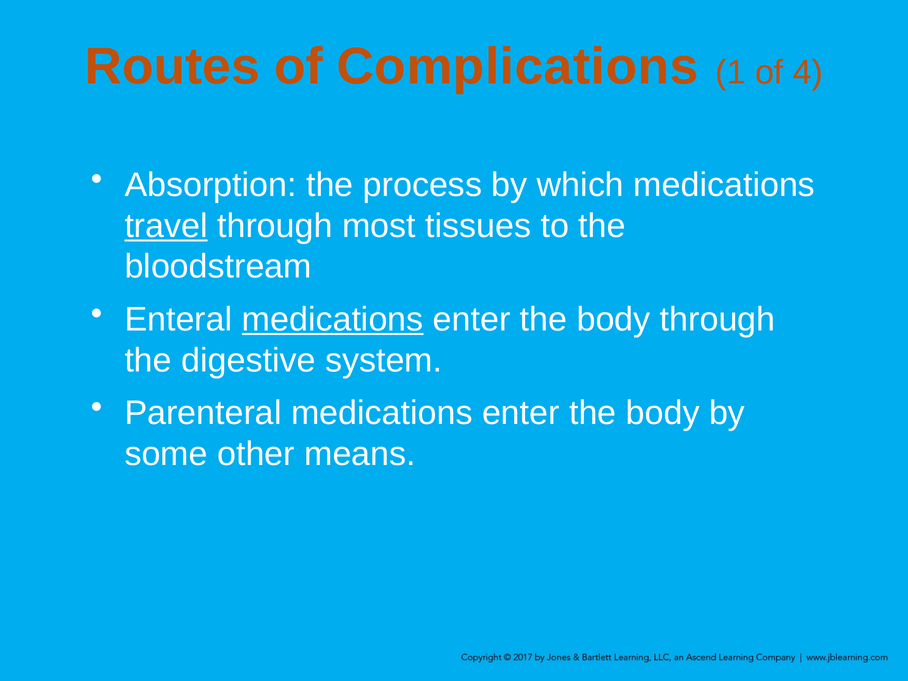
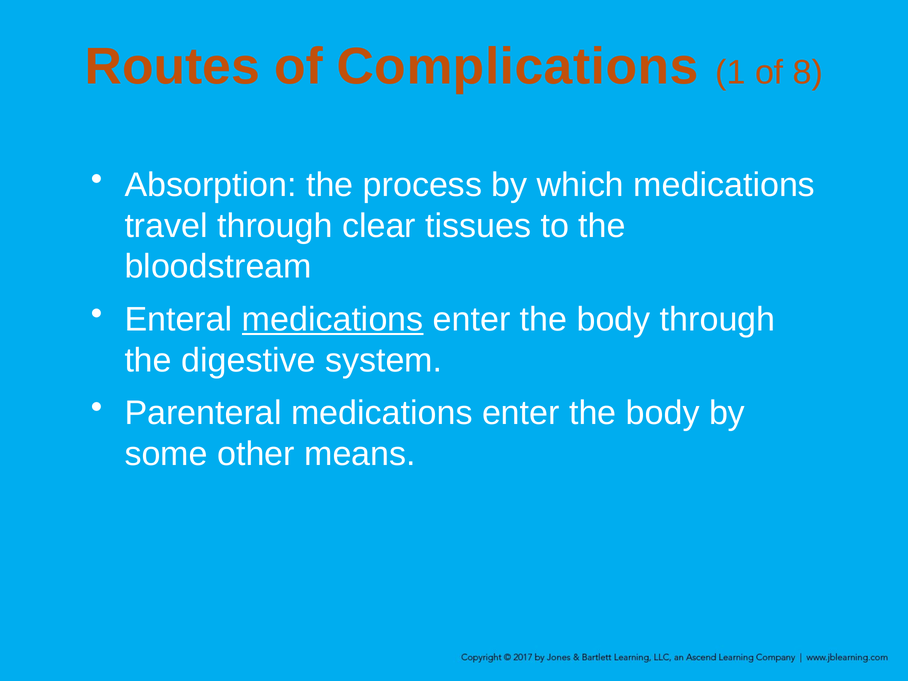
4: 4 -> 8 (808, 73)
travel underline: present -> none (166, 226)
most: most -> clear (379, 226)
